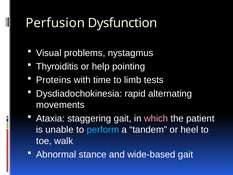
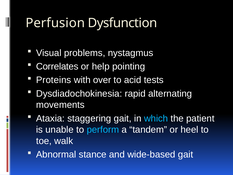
Thyroiditis: Thyroiditis -> Correlates (57, 66)
time: time -> over (102, 80)
limb: limb -> acid (133, 80)
which colour: pink -> light blue (156, 118)
